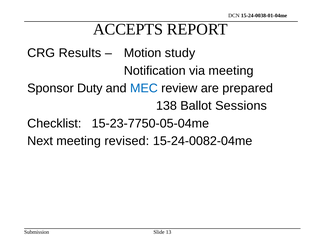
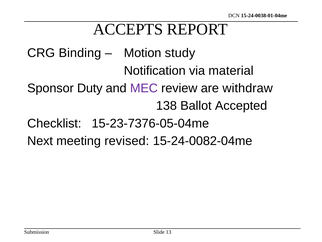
Results: Results -> Binding (80, 53)
via meeting: meeting -> material (231, 70)
MEC colour: blue -> purple (144, 88)
prepared: prepared -> withdraw (248, 88)
Sessions: Sessions -> Accepted (241, 106)
15-23-7750-05-04me: 15-23-7750-05-04me -> 15-23-7376-05-04me (150, 123)
